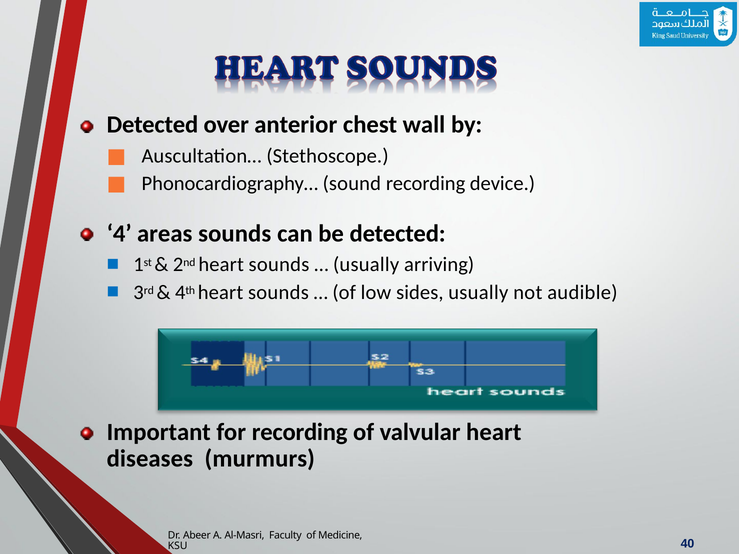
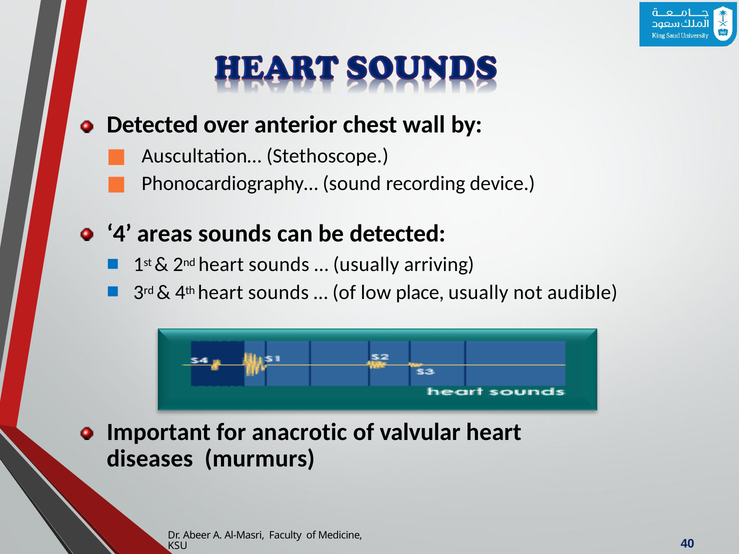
sides: sides -> place (420, 292)
for recording: recording -> anacrotic (299, 432)
